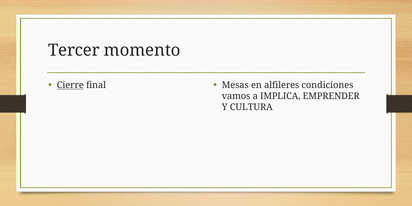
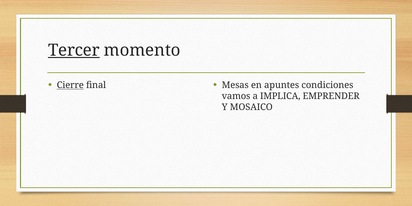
Tercer underline: none -> present (74, 50)
alfileres: alfileres -> apuntes (282, 85)
CULTURA: CULTURA -> MOSAICO (251, 107)
